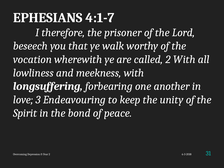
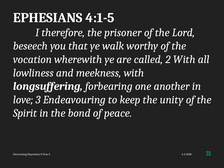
4:1-7: 4:1-7 -> 4:1-5 (100, 18)
